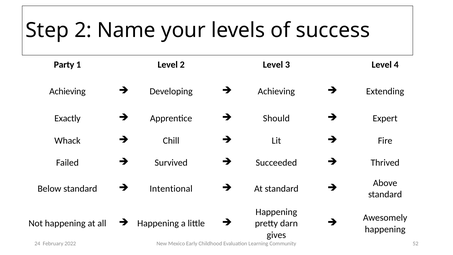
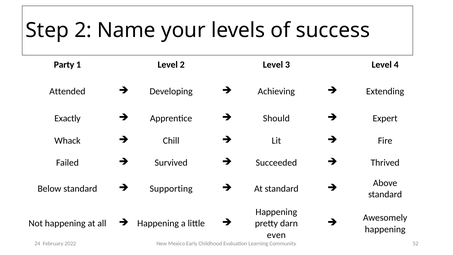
Achieving: Achieving -> Attended (67, 91)
Intentional: Intentional -> Supporting (171, 189)
gives: gives -> even (276, 235)
